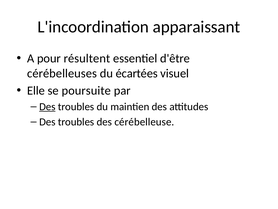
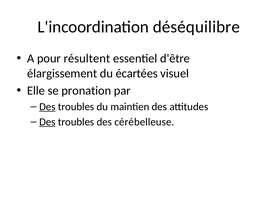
apparaissant: apparaissant -> déséquilibre (196, 27)
cérébelleuses: cérébelleuses -> élargissement (62, 73)
poursuite: poursuite -> pronation (86, 90)
Des underline: none -> present (47, 122)
